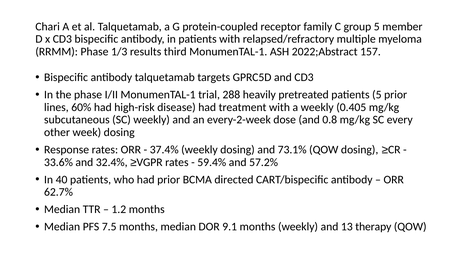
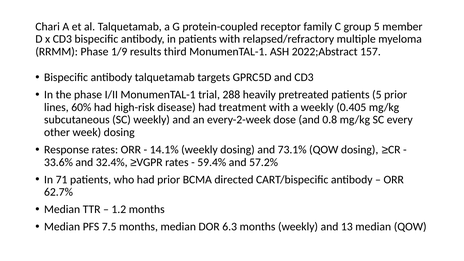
1/3: 1/3 -> 1/9 (119, 52)
37.4%: 37.4% -> 14.1% (164, 150)
40: 40 -> 71 (62, 180)
9.1: 9.1 -> 6.3 (230, 227)
13 therapy: therapy -> median (373, 227)
